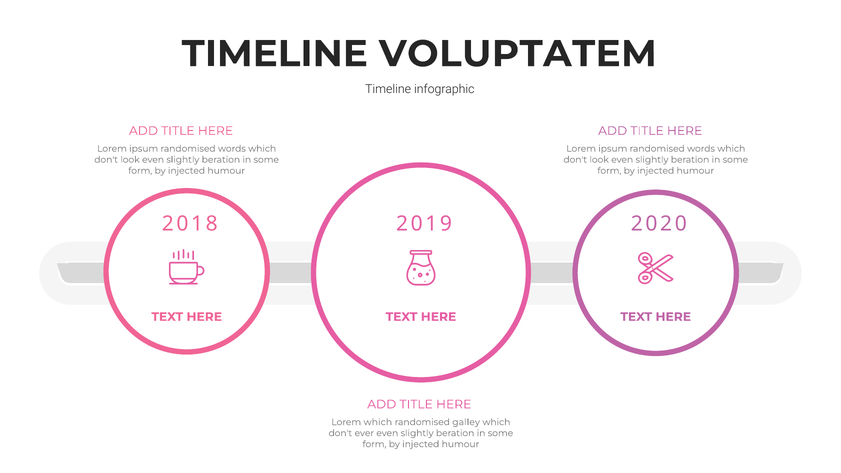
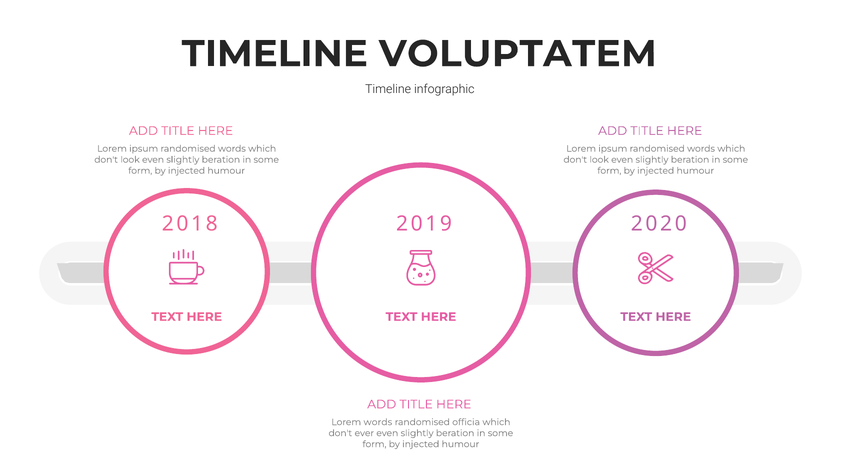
Lorem which: which -> words (378, 422)
galley: galley -> officia (466, 422)
